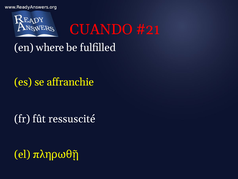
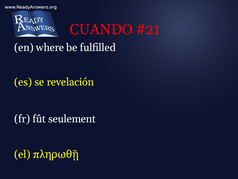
affranchie: affranchie -> revelación (70, 82)
ressuscité: ressuscité -> seulement (72, 119)
